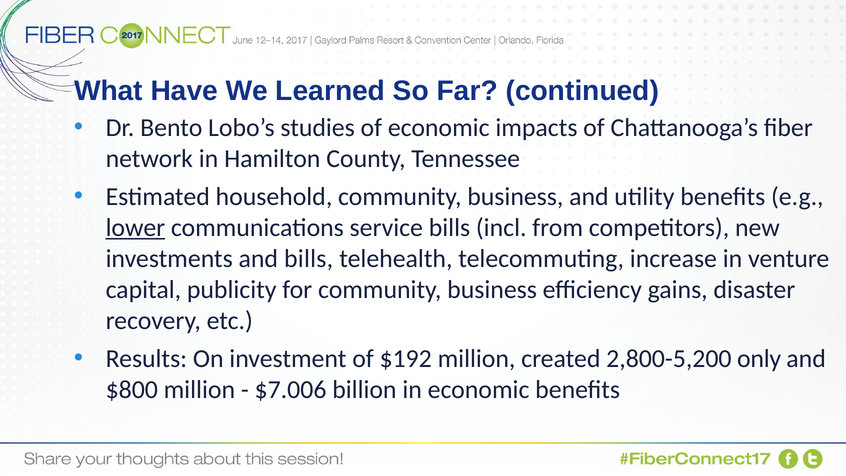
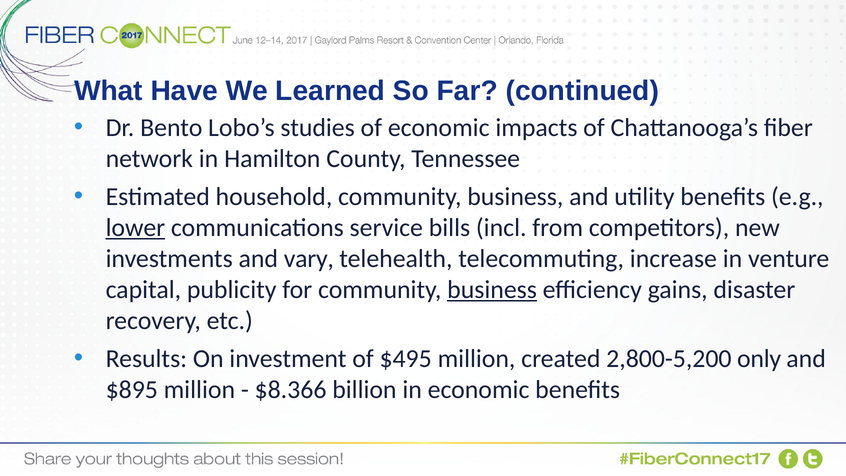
and bills: bills -> vary (309, 259)
business underline: none -> present (492, 290)
$192: $192 -> $495 (406, 359)
$800: $800 -> $895 (132, 390)
$7.006: $7.006 -> $8.366 (291, 390)
